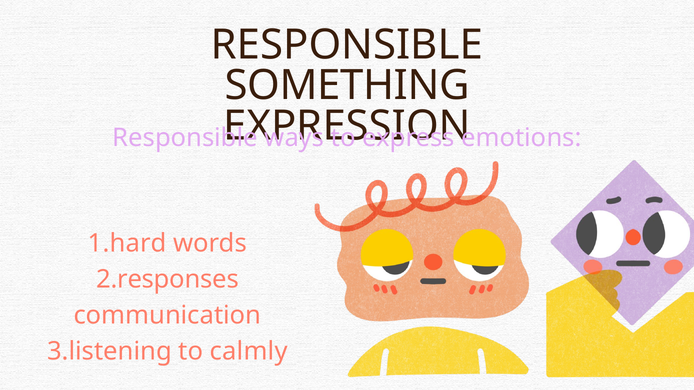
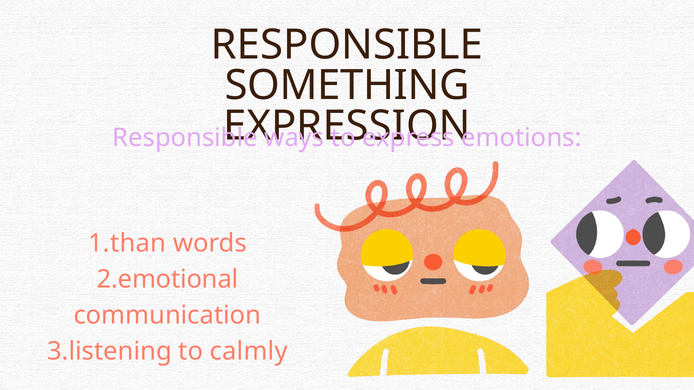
1.hard: 1.hard -> 1.than (127, 244)
2.responses: 2.responses -> 2.emotional (168, 280)
